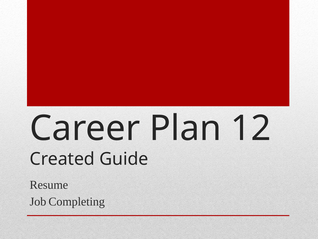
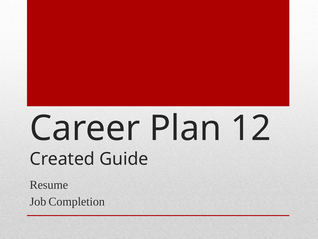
Completing: Completing -> Completion (77, 201)
